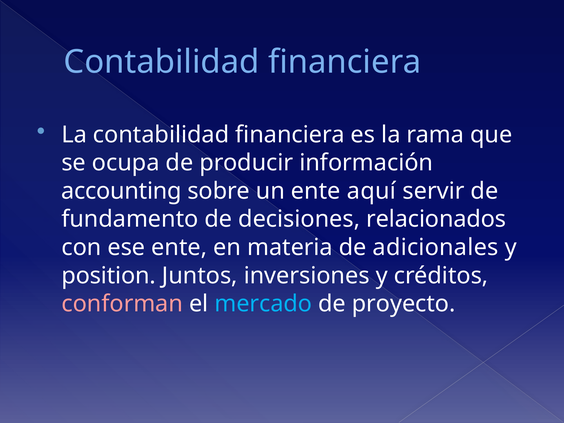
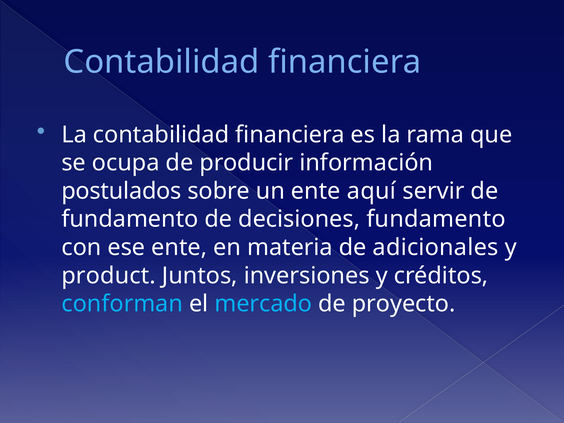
accounting: accounting -> postulados (121, 191)
decisiones relacionados: relacionados -> fundamento (436, 219)
position: position -> product (109, 276)
conforman colour: pink -> light blue (122, 304)
